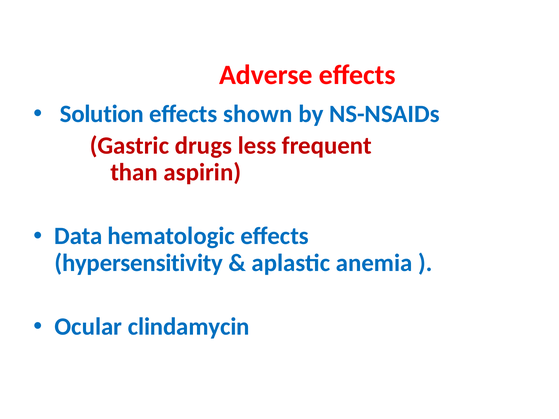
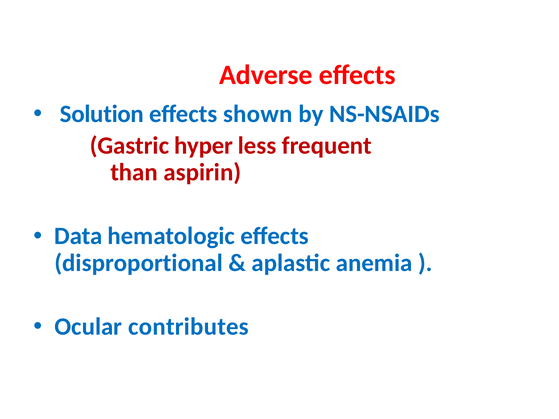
drugs: drugs -> hyper (204, 146)
hypersensitivity: hypersensitivity -> disproportional (139, 263)
clindamycin: clindamycin -> contributes (189, 327)
